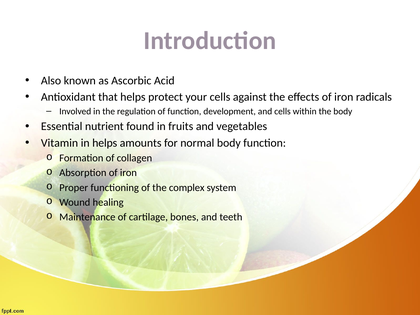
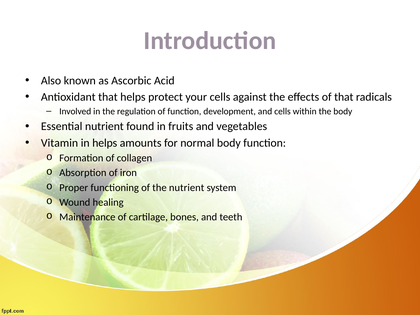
effects of iron: iron -> that (344, 97)
the complex: complex -> nutrient (187, 188)
